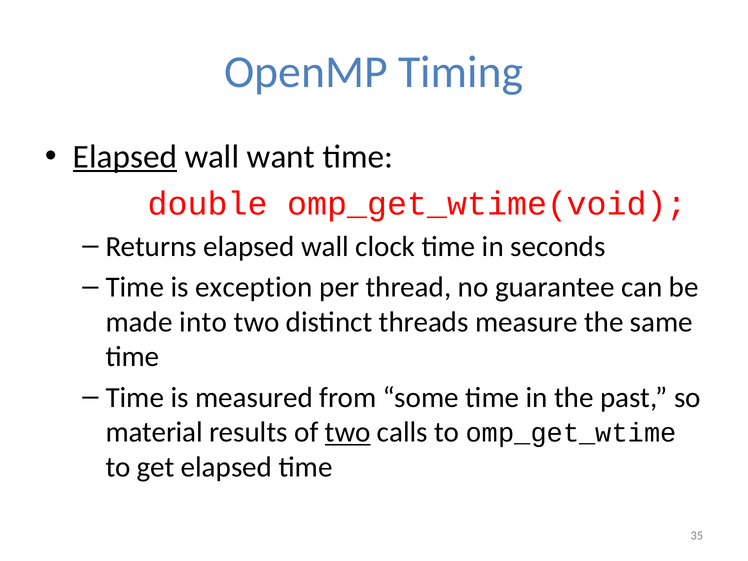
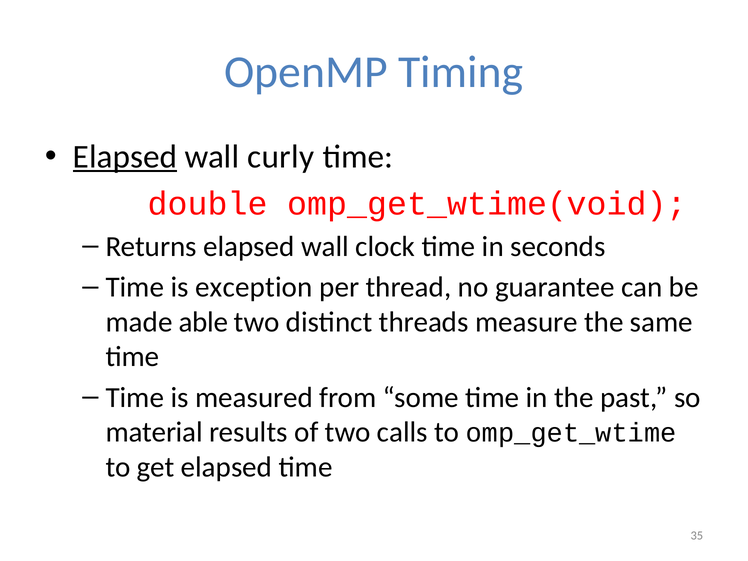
want: want -> curly (281, 157)
into: into -> able (203, 322)
two underline: present -> none (348, 432)
